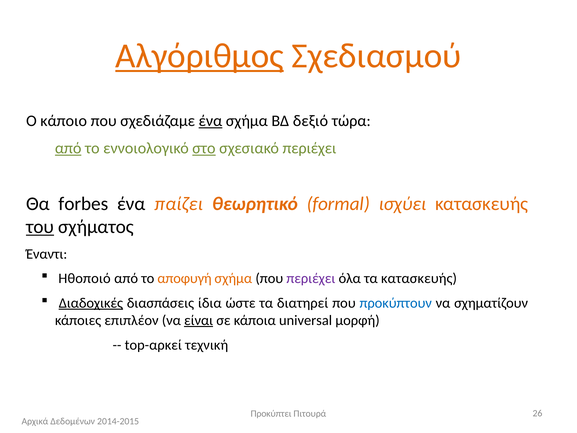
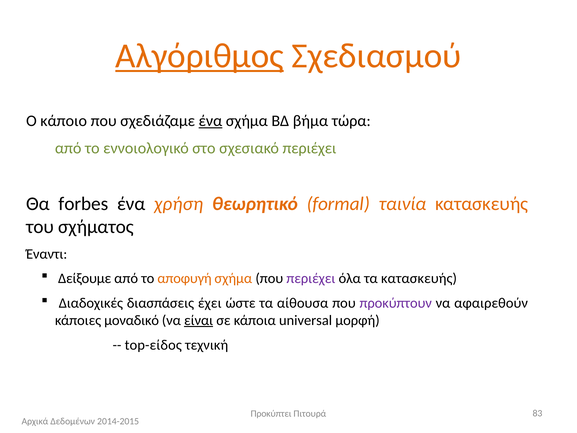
δεξιό: δεξιό -> βήμα (310, 121)
από underline: present -> none (68, 148)
στο underline: present -> none (204, 148)
παίζει: παίζει -> χρήση (179, 204)
ισχύει: ισχύει -> ταινία (403, 204)
του underline: present -> none (40, 227)
Ηθοποιό: Ηθοποιό -> Δείξουμε (85, 278)
Διαδοχικές underline: present -> none (91, 303)
ίδια: ίδια -> έχει (210, 303)
διατηρεί: διατηρεί -> αίθουσα (303, 303)
προκύπτουν colour: blue -> purple (396, 303)
σχηματίζουν: σχηματίζουν -> αφαιρεθούν (491, 303)
επιπλέον: επιπλέον -> μοναδικό (132, 320)
top-αρκεί: top-αρκεί -> top-είδος (153, 345)
26: 26 -> 83 (538, 413)
